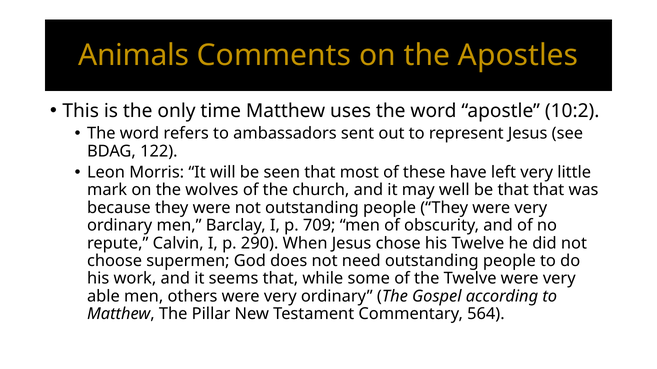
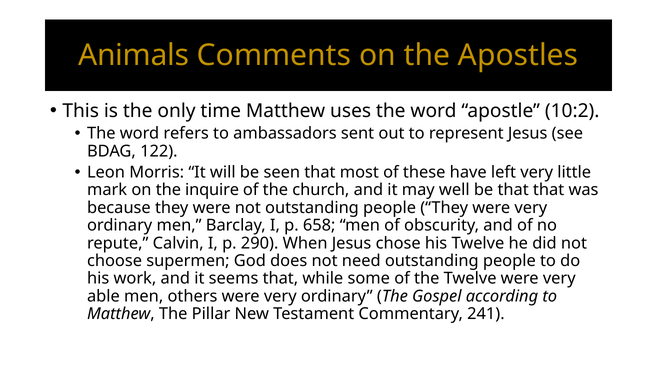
wolves: wolves -> inquire (212, 190)
709: 709 -> 658 (319, 226)
564: 564 -> 241 (486, 314)
